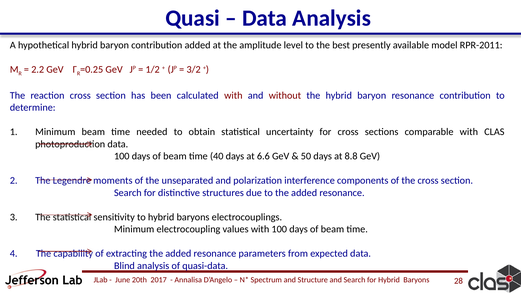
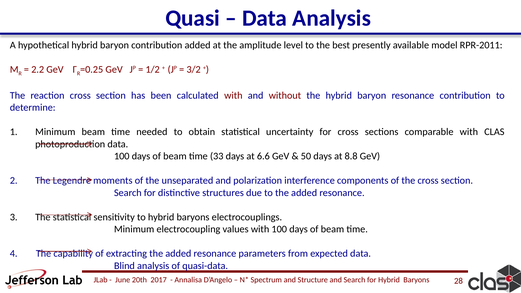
40: 40 -> 33 (217, 156)
